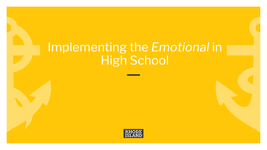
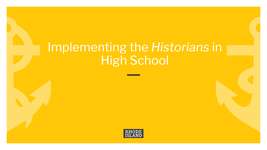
Emotional: Emotional -> Historians (180, 47)
